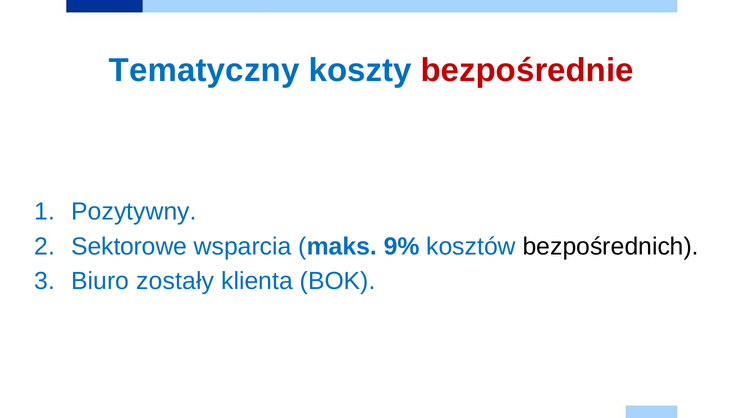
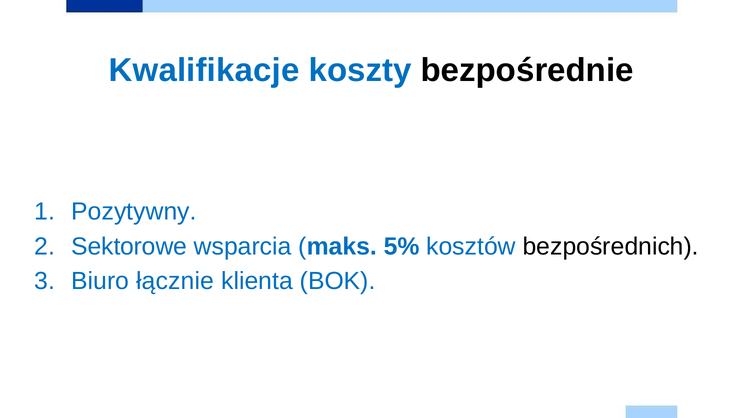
Tematyczny: Tematyczny -> Kwalifikacje (204, 71)
bezpośrednie colour: red -> black (527, 71)
9%: 9% -> 5% (402, 246)
zostały: zostały -> łącznie (175, 281)
